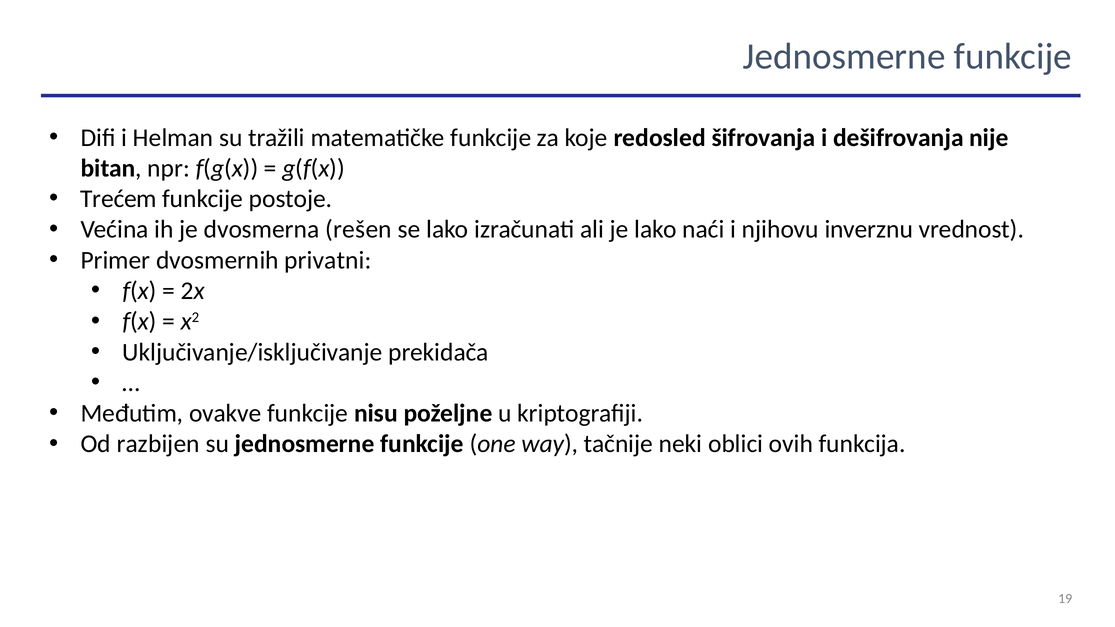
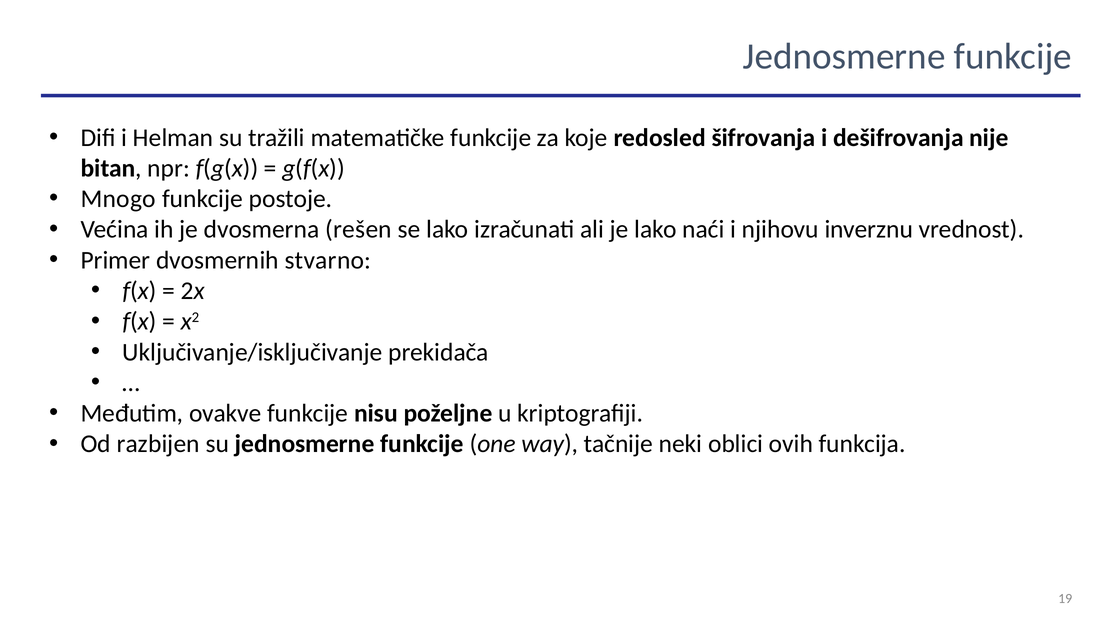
Trećem: Trećem -> Mnogo (118, 199)
privatni: privatni -> stvarno (328, 260)
